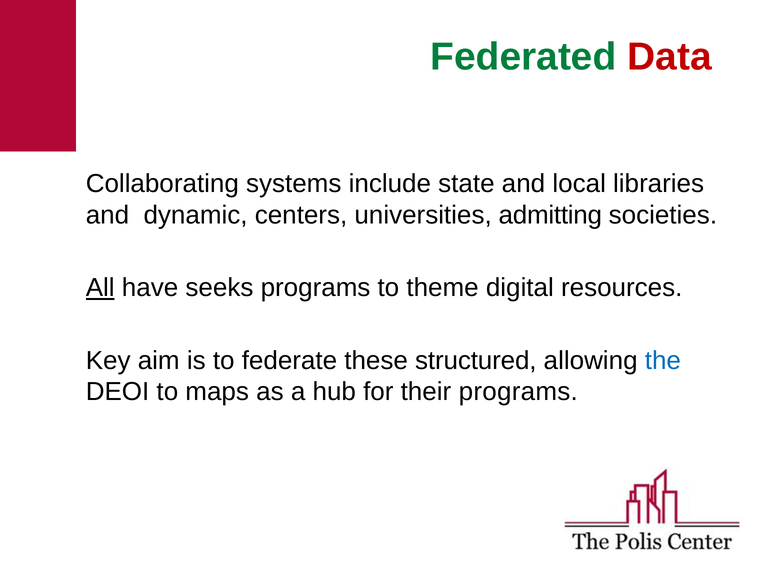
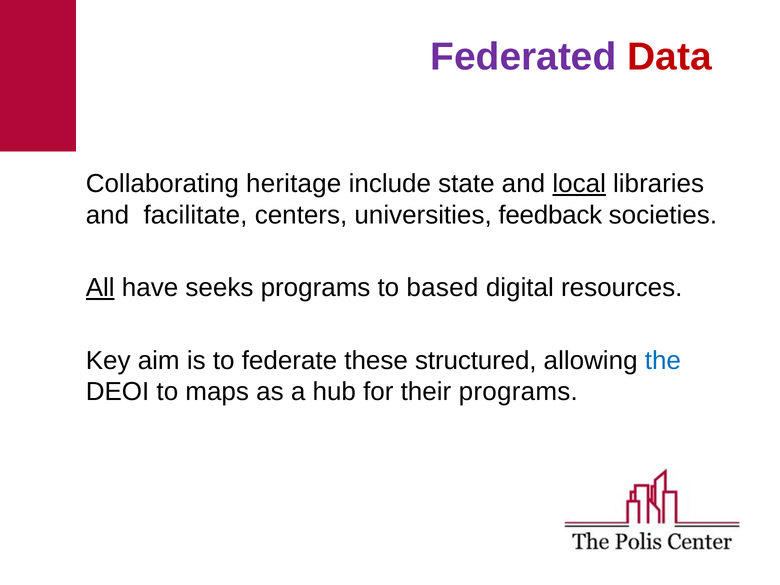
Federated colour: green -> purple (523, 57)
systems: systems -> heritage (294, 184)
local underline: none -> present (579, 184)
dynamic: dynamic -> facilitate (195, 215)
admitting: admitting -> feedback (550, 215)
theme: theme -> based (442, 288)
